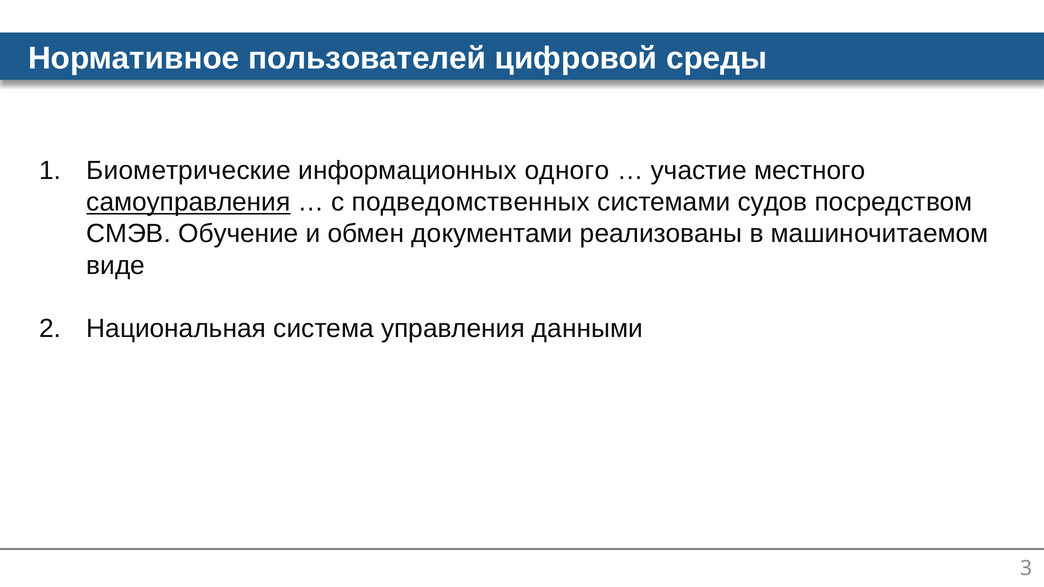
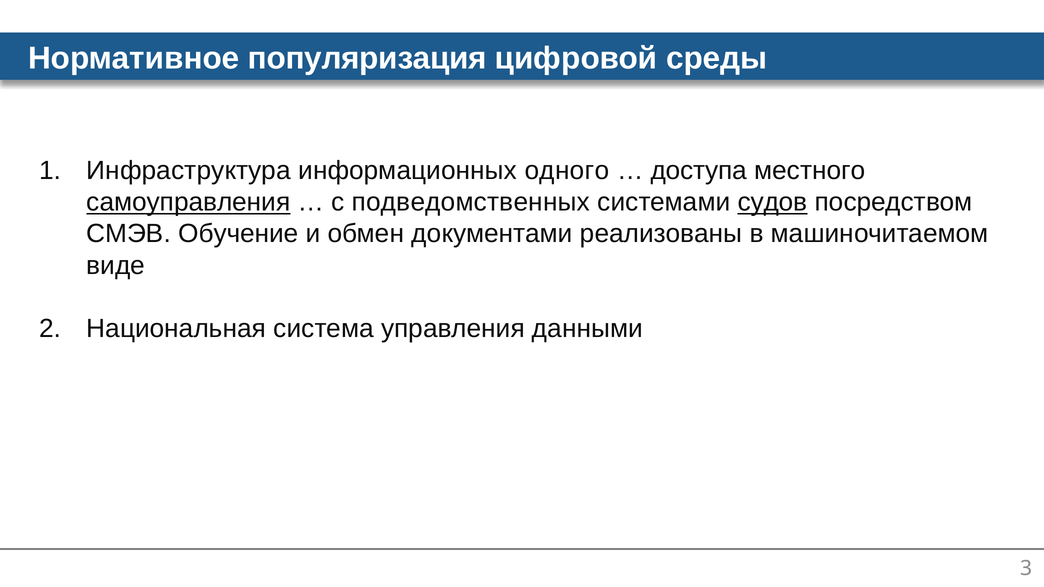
пользователей: пользователей -> популяризация (367, 58)
Биометрические: Биометрические -> Инфраструктура (189, 171)
участие: участие -> доступа (699, 171)
судов underline: none -> present (773, 202)
